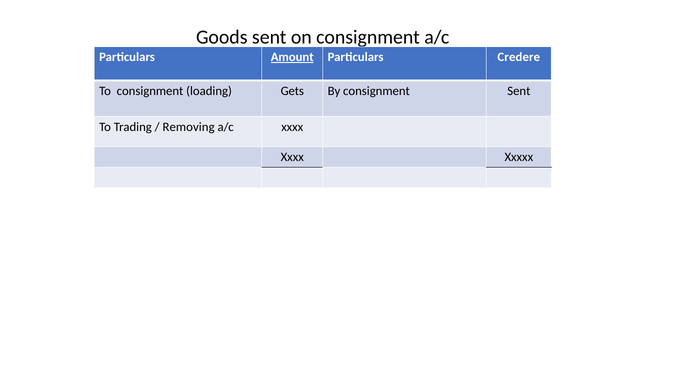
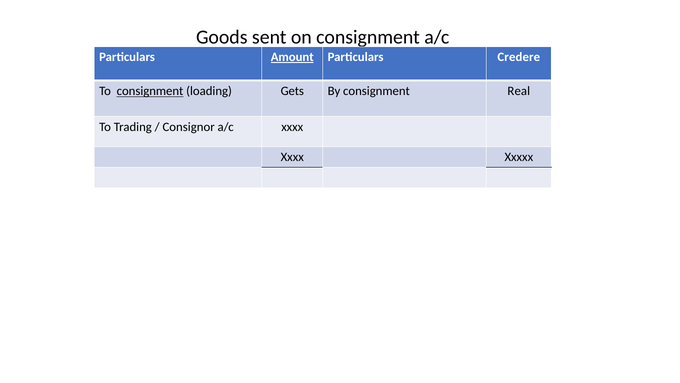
consignment underline: none -> present (150, 91)
consignment Sent: Sent -> Real (519, 91)
Removing: Removing -> Consignor (189, 127)
